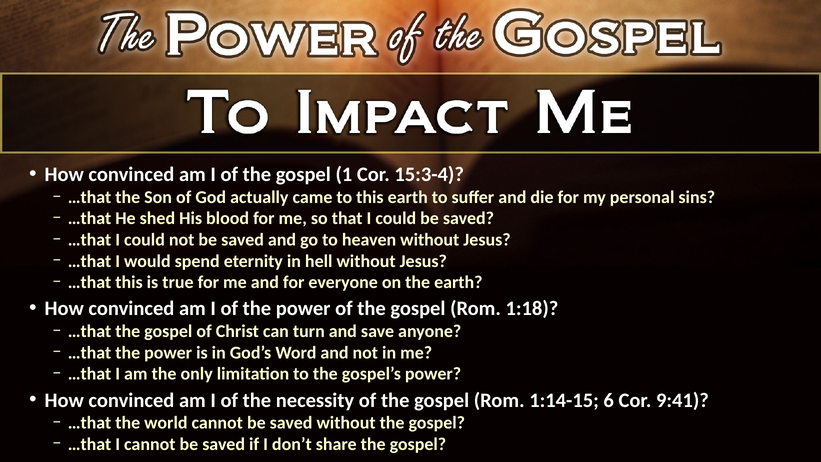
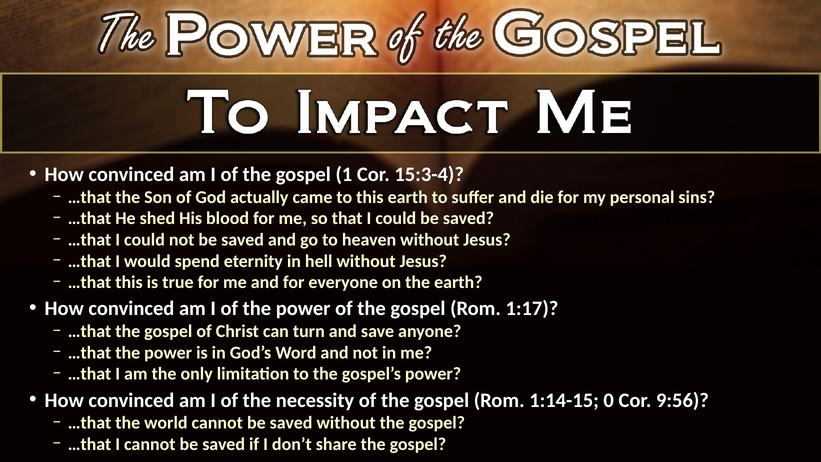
1:18: 1:18 -> 1:17 (532, 309)
6: 6 -> 0 (609, 400)
9:41: 9:41 -> 9:56 (682, 400)
